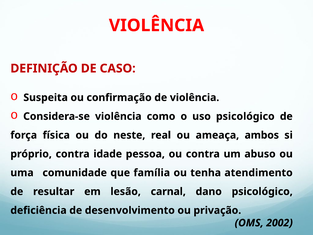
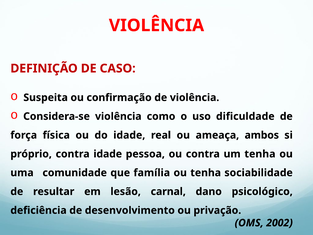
uso psicológico: psicológico -> dificuldade (245, 116)
do neste: neste -> idade (129, 135)
um abuso: abuso -> tenha (260, 154)
atendimento: atendimento -> sociabilidade (259, 173)
